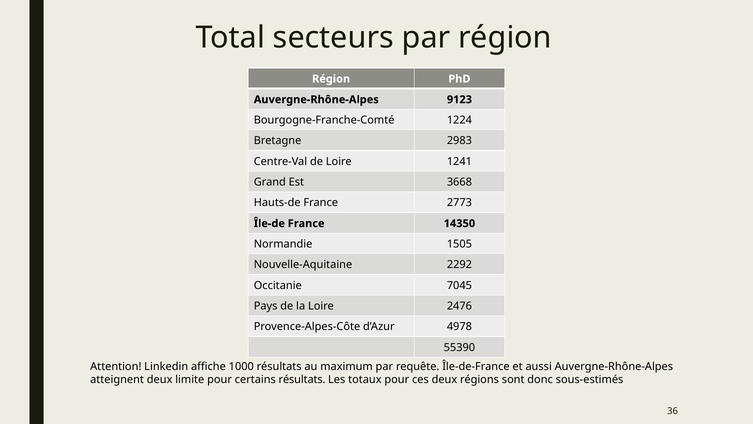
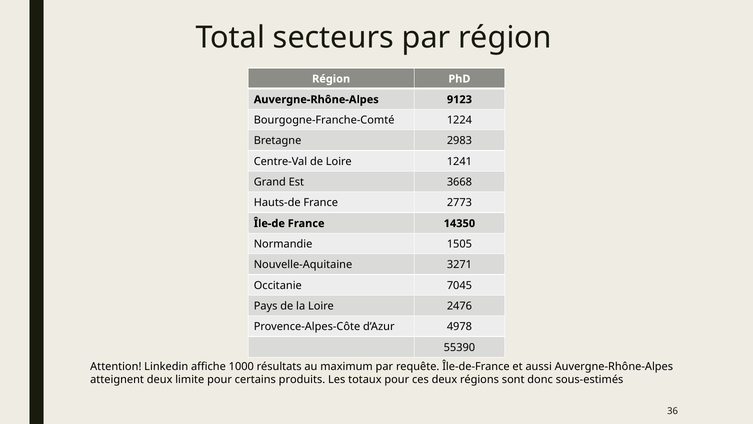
2292: 2292 -> 3271 (459, 265)
certains résultats: résultats -> produits (302, 379)
